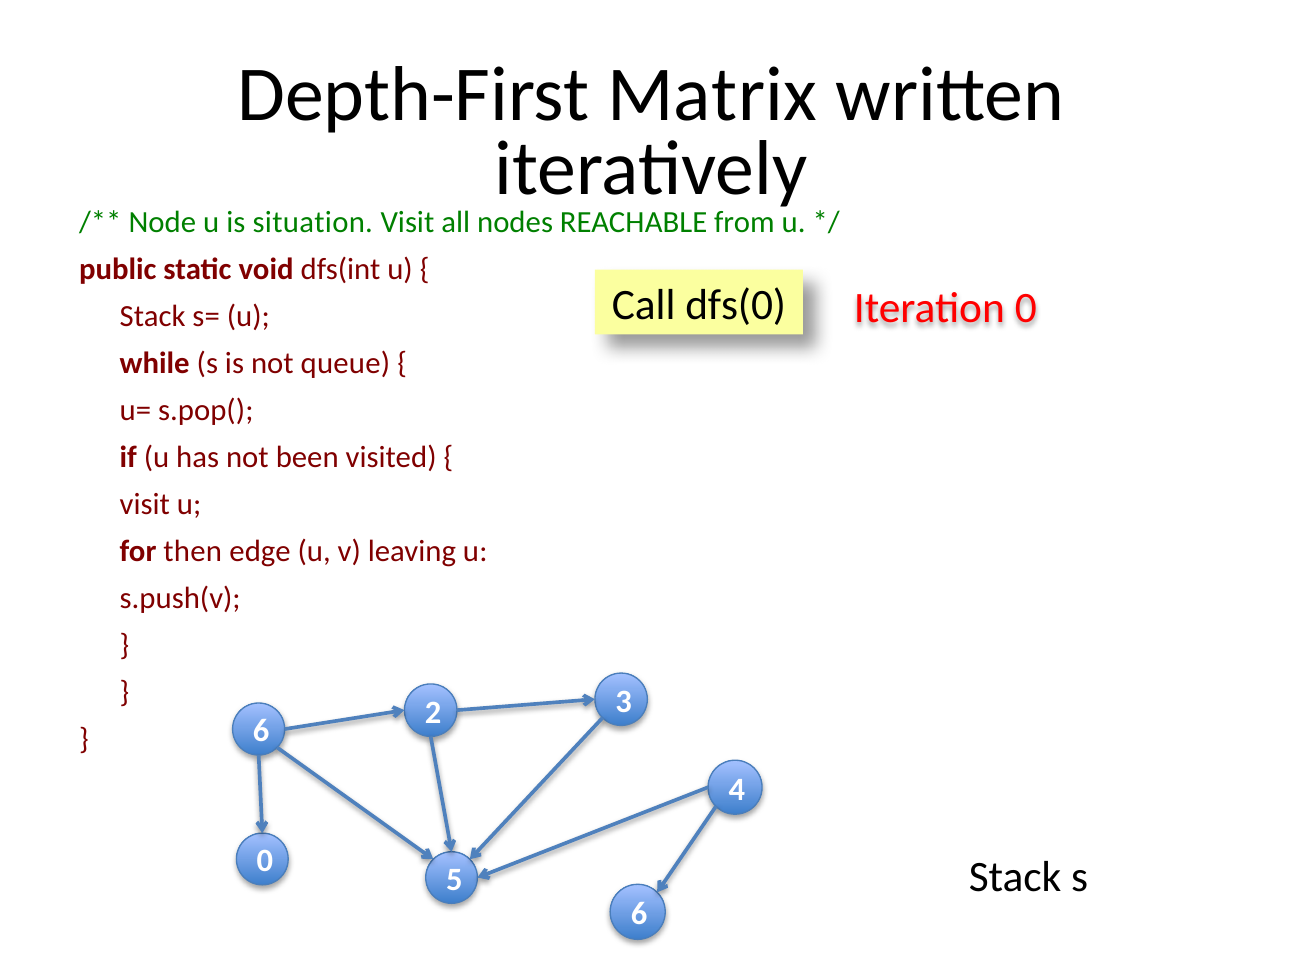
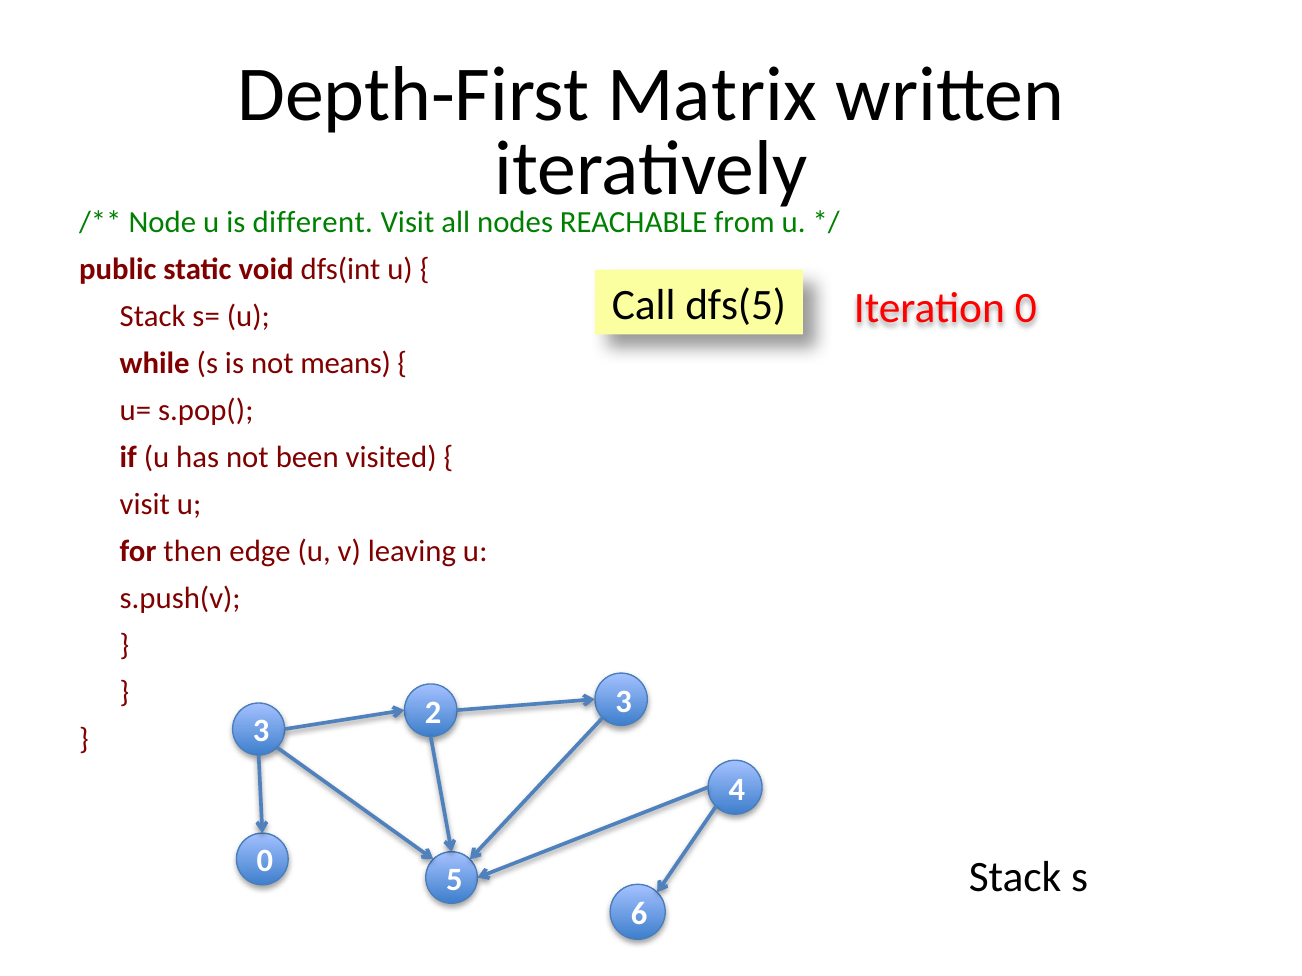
situation: situation -> different (313, 222)
dfs(0: dfs(0 -> dfs(5 (736, 305)
queue: queue -> means (346, 363)
6: 6 -> 3 (261, 732)
